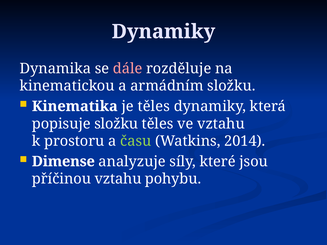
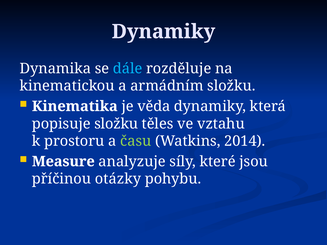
dále colour: pink -> light blue (128, 69)
je těles: těles -> věda (154, 106)
Dimense: Dimense -> Measure (63, 162)
příčinou vztahu: vztahu -> otázky (118, 179)
